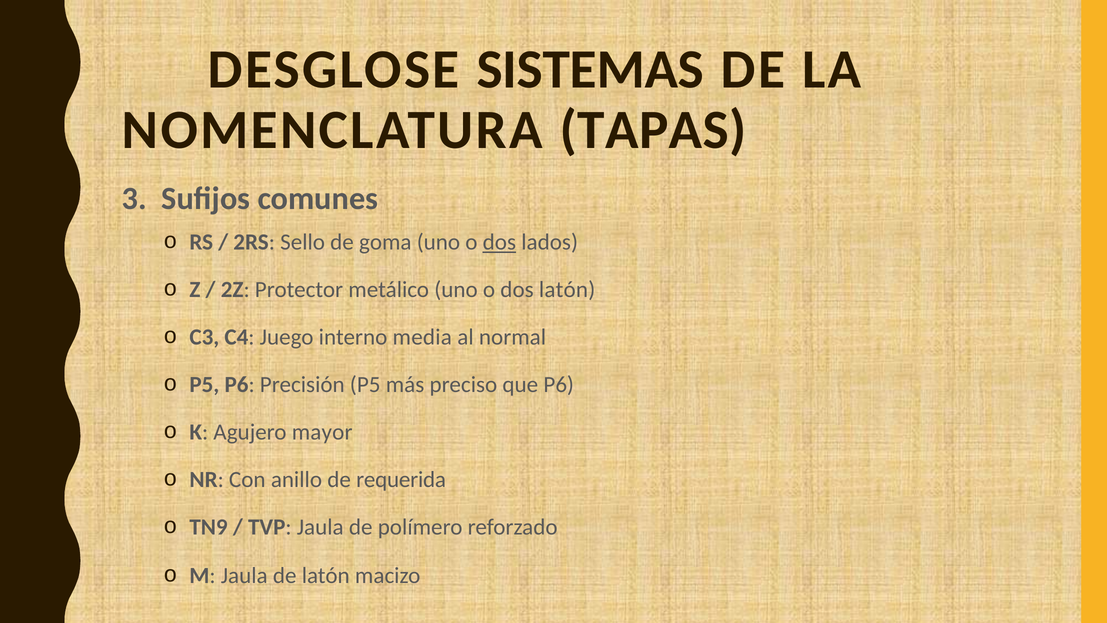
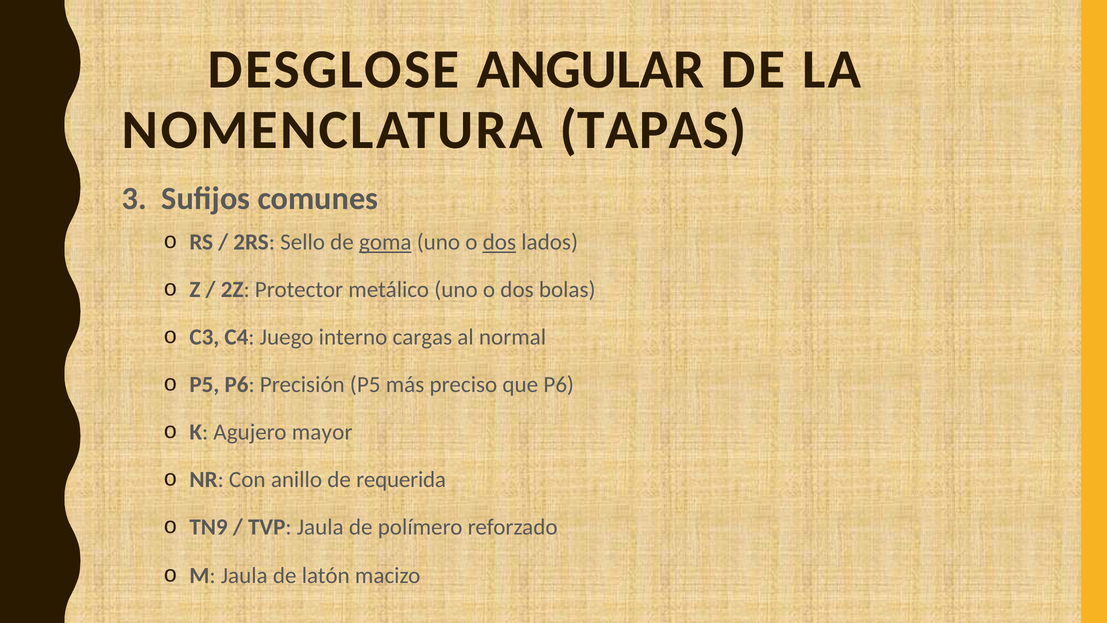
SISTEMAS: SISTEMAS -> ANGULAR (590, 69)
goma underline: none -> present (385, 242)
dos latón: latón -> bolas (567, 290)
media: media -> cargas (422, 337)
